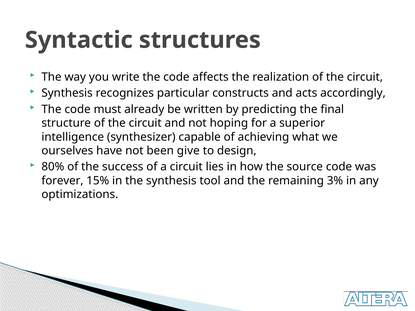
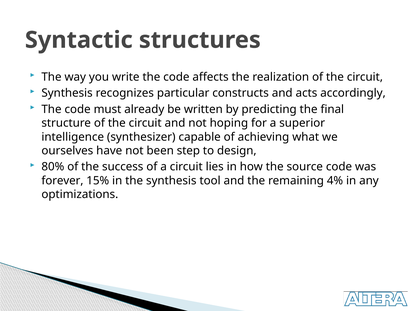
give: give -> step (188, 151)
3%: 3% -> 4% (335, 181)
